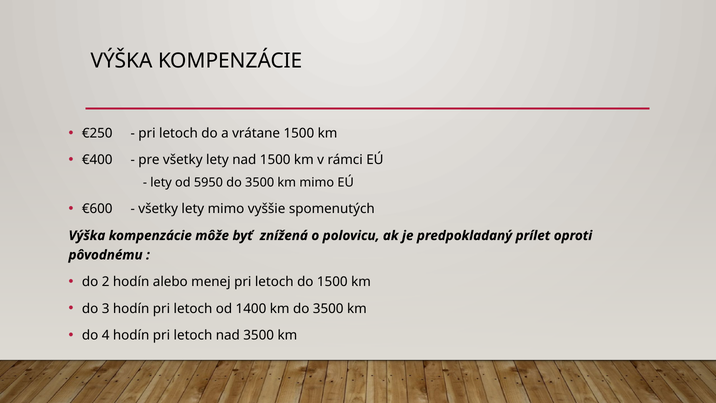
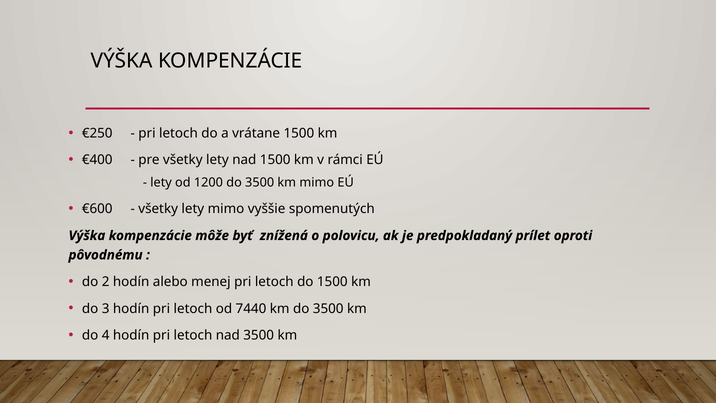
5950: 5950 -> 1200 (208, 182)
1400: 1400 -> 7440 (251, 308)
